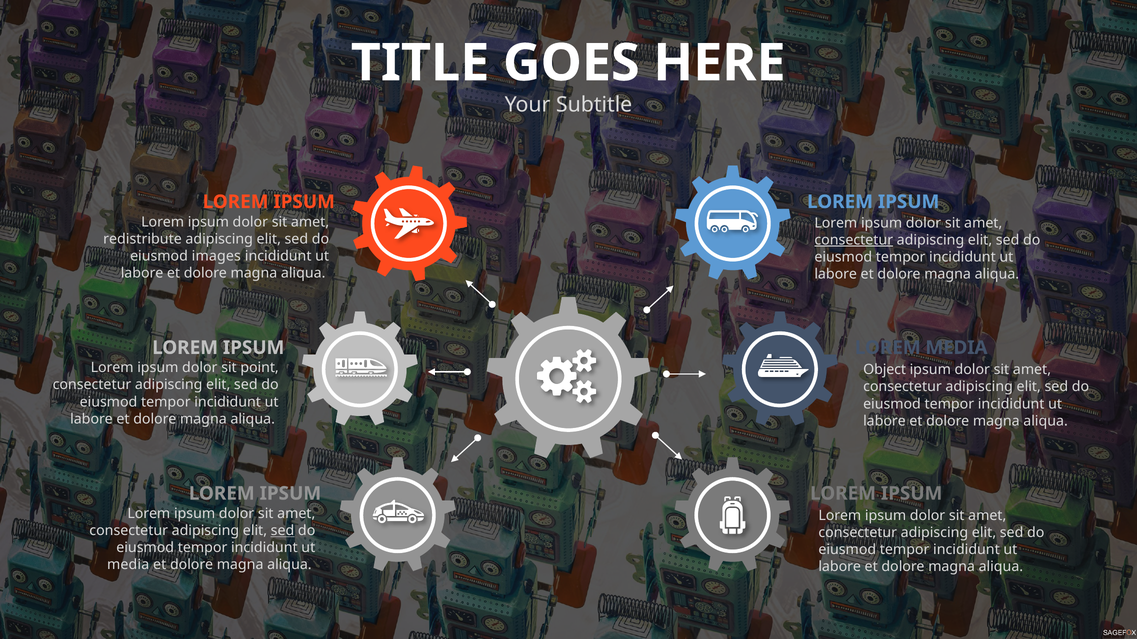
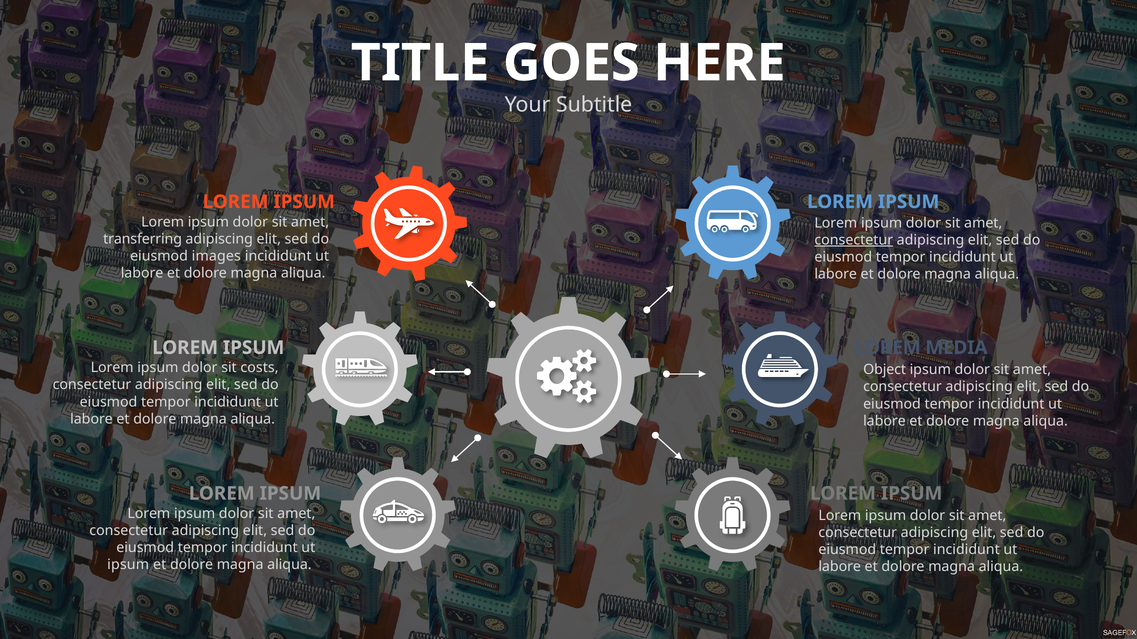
redistribute: redistribute -> transferring (143, 239)
point: point -> costs (260, 368)
sed underline: present -> none (283, 531)
media: media -> ipsum (128, 565)
